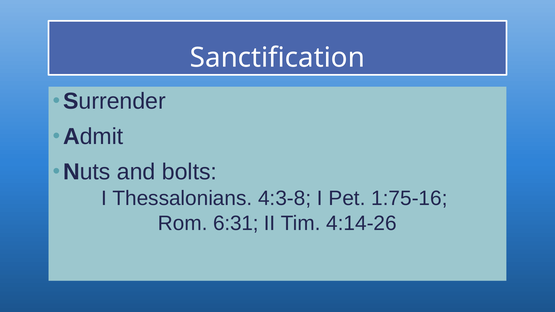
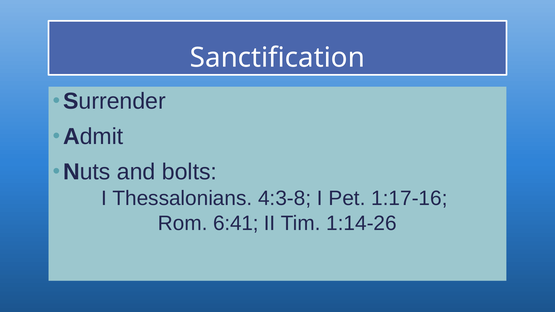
1:75-16: 1:75-16 -> 1:17-16 (409, 198)
6:31: 6:31 -> 6:41 (236, 223)
4:14-26: 4:14-26 -> 1:14-26 (362, 223)
